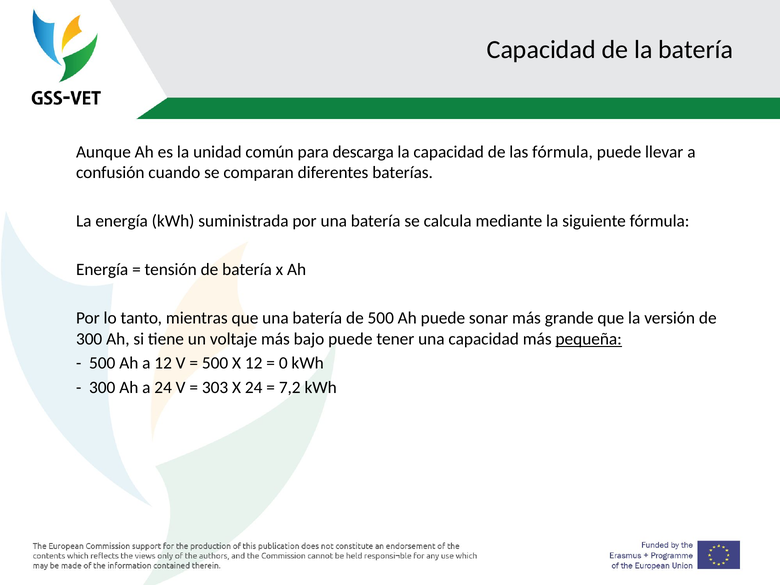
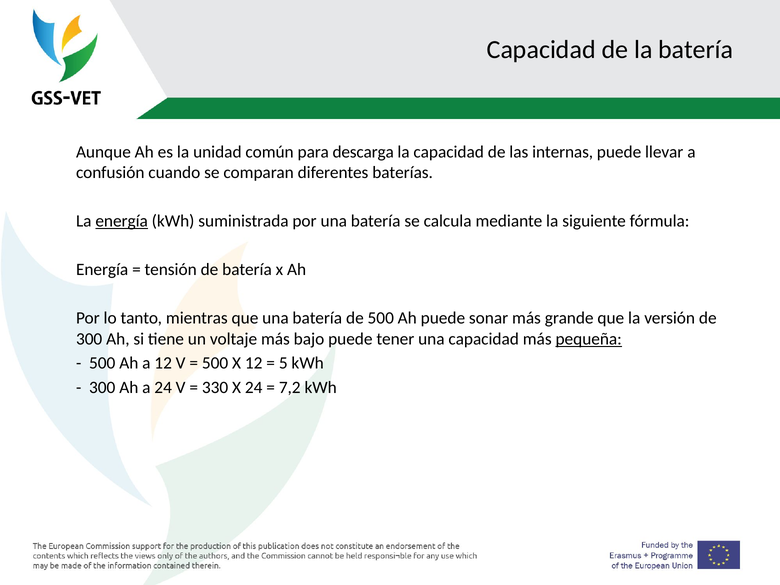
las fórmula: fórmula -> internas (563, 152)
energía underline: none -> present (122, 221)
0: 0 -> 5 (283, 363)
303: 303 -> 330 (215, 387)
